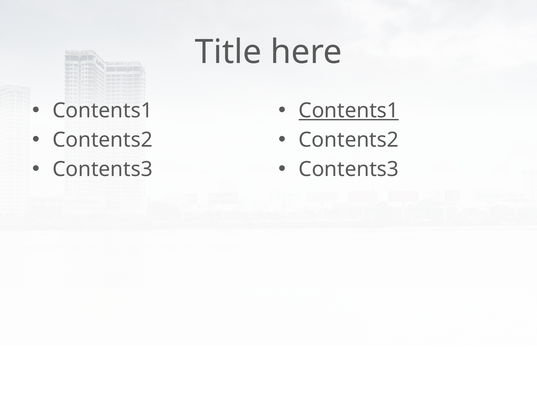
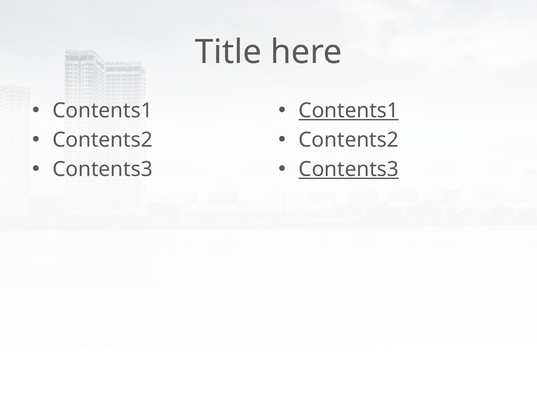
Contents3 underline: none -> present (349, 169)
